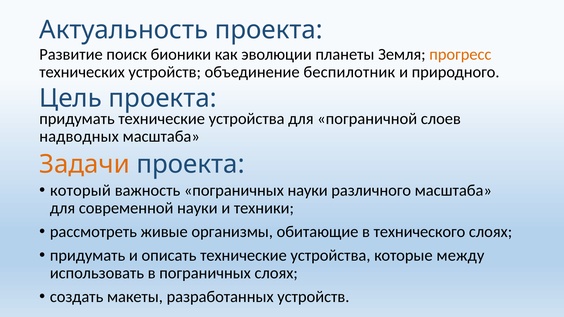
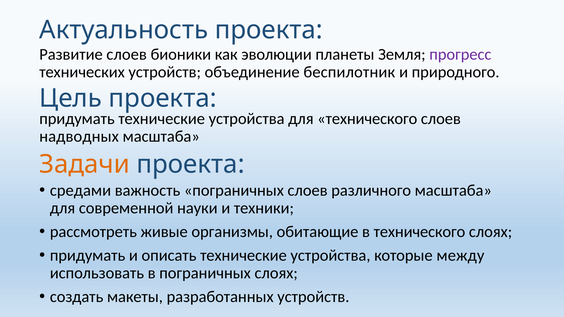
Развитие поиск: поиск -> слоев (127, 54)
прогресс colour: orange -> purple (460, 54)
для пограничной: пограничной -> технического (367, 119)
который: который -> средами (80, 190)
пограничных науки: науки -> слоев (308, 190)
